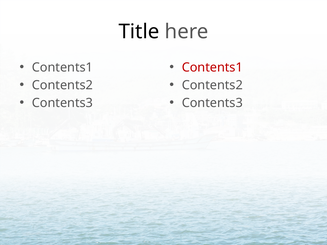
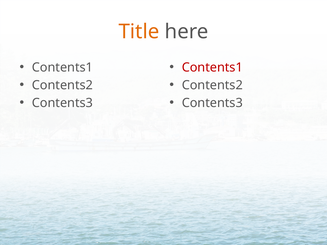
Title colour: black -> orange (139, 32)
